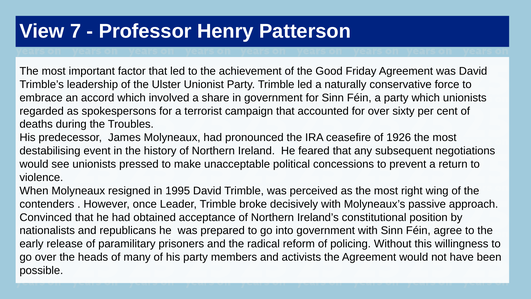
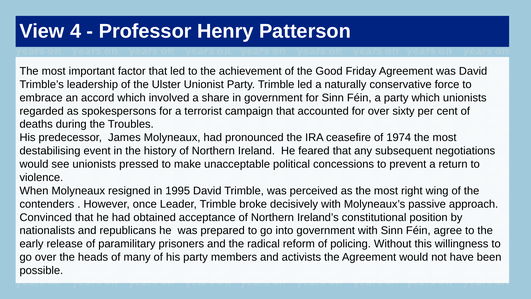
7: 7 -> 4 (76, 31)
1926: 1926 -> 1974 (399, 137)
